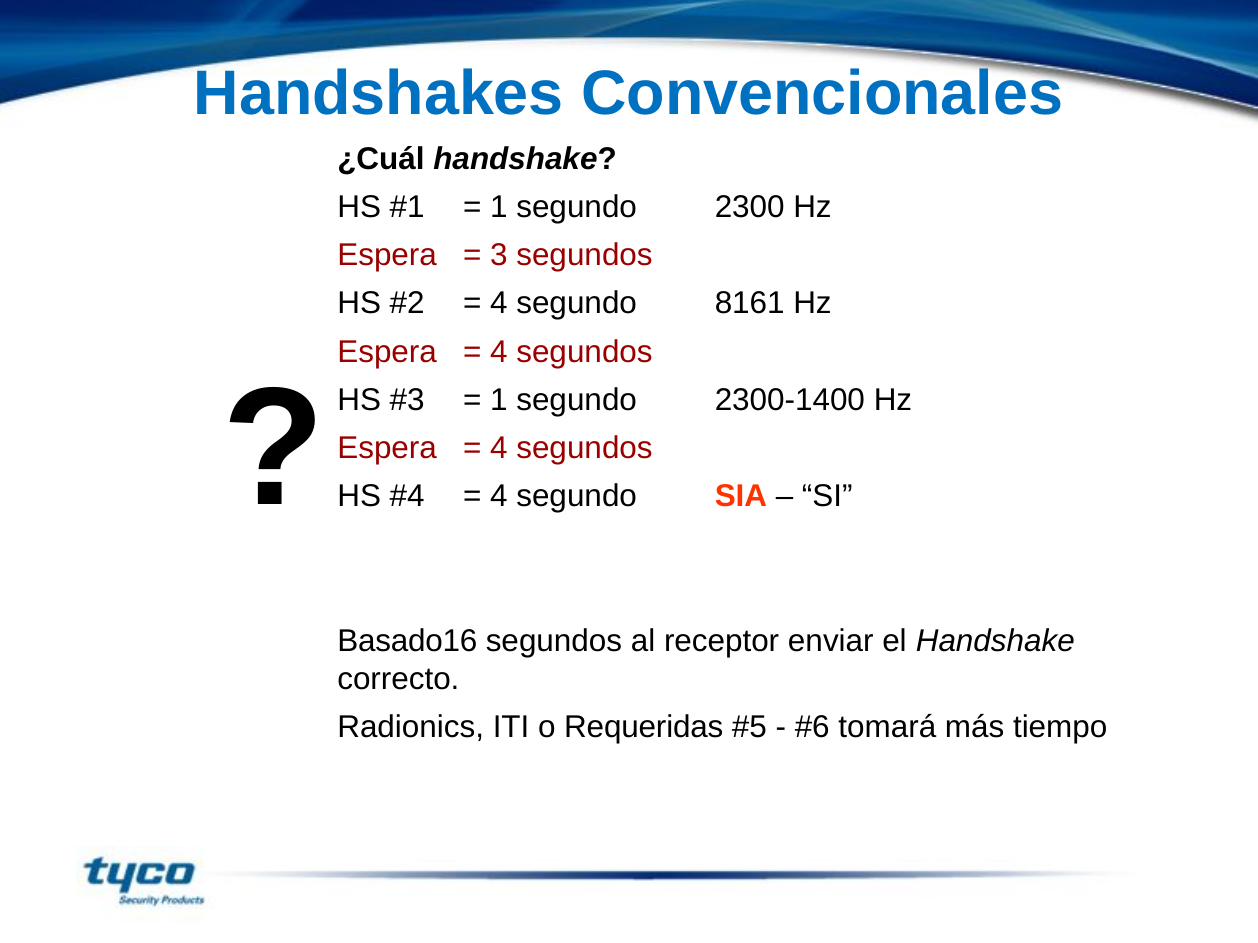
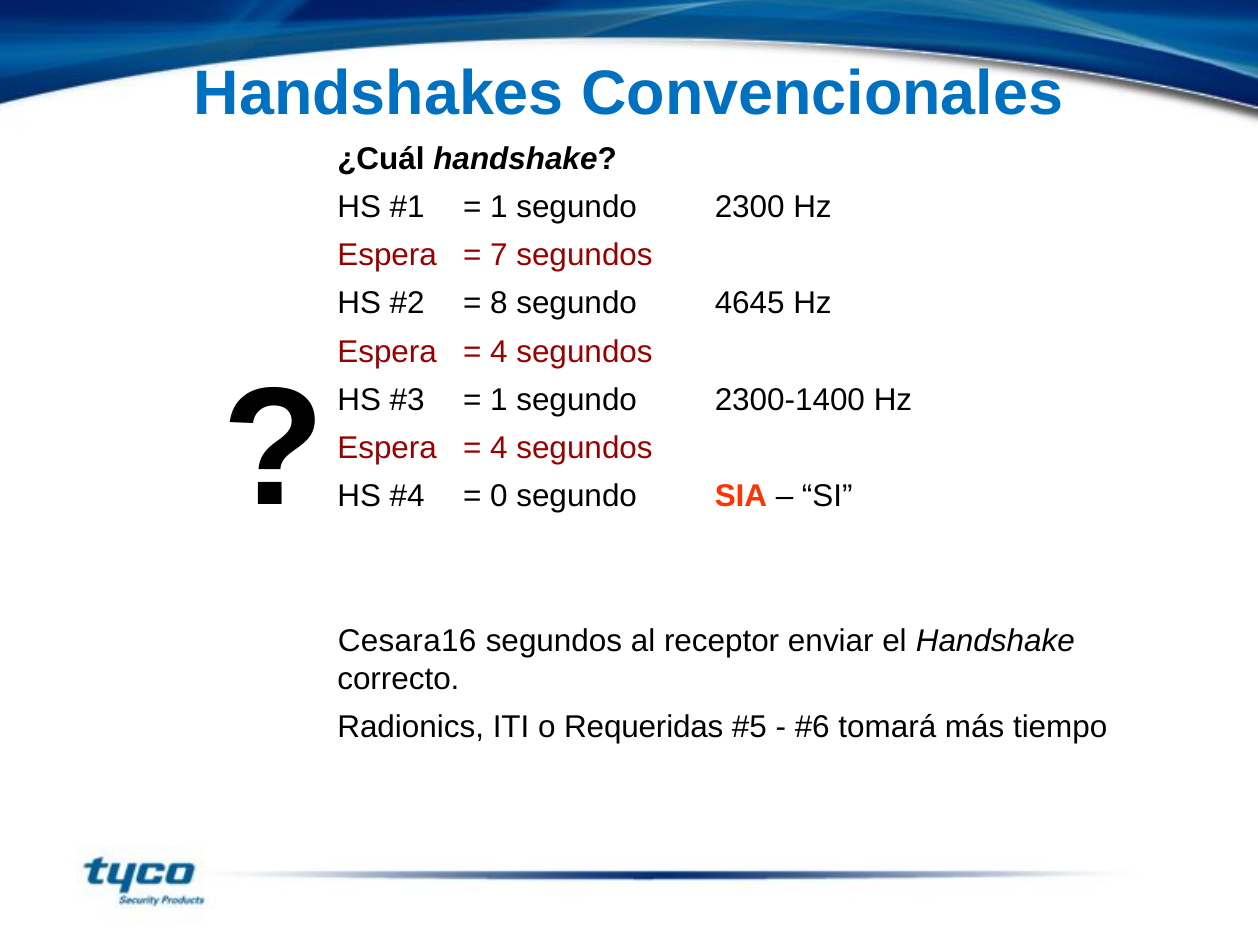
3: 3 -> 7 (499, 255)
4: 4 -> 8 (499, 304)
8161: 8161 -> 4645 (750, 304)
4: 4 -> 0 (499, 497)
Basado16: Basado16 -> Cesara16 (407, 641)
